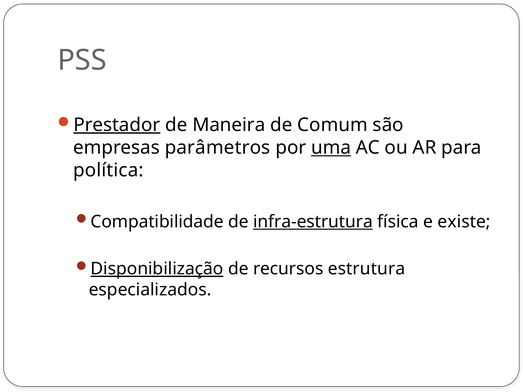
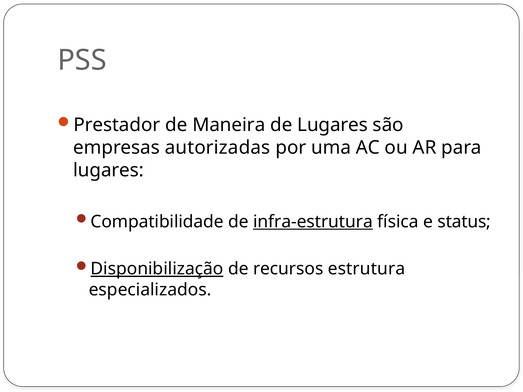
Prestador underline: present -> none (117, 125)
de Comum: Comum -> Lugares (333, 125)
parâmetros: parâmetros -> autorizadas (218, 148)
uma underline: present -> none (331, 148)
política: política -> lugares (109, 170)
existe: existe -> status (464, 222)
